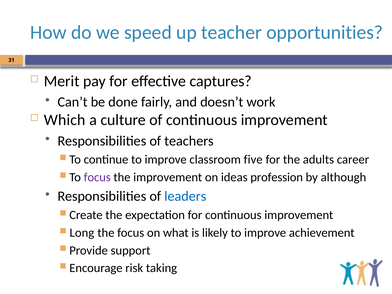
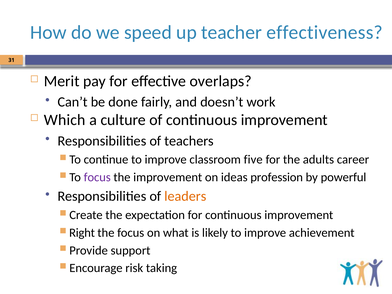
opportunities: opportunities -> effectiveness (325, 32)
captures: captures -> overlaps (221, 81)
although: although -> powerful (344, 177)
leaders colour: blue -> orange (185, 196)
Long: Long -> Right (82, 233)
